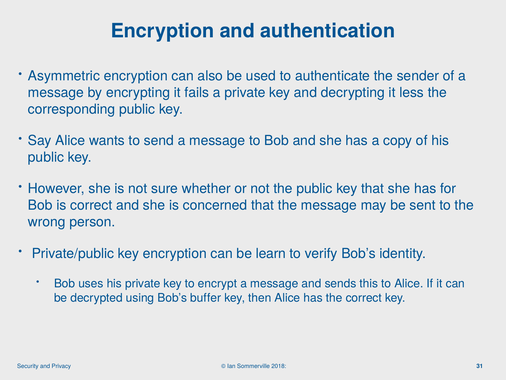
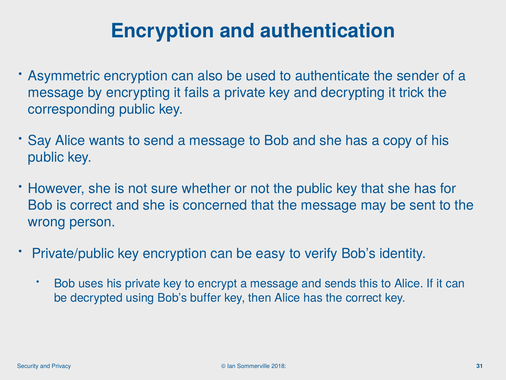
less: less -> trick (412, 92)
learn: learn -> easy (271, 253)
